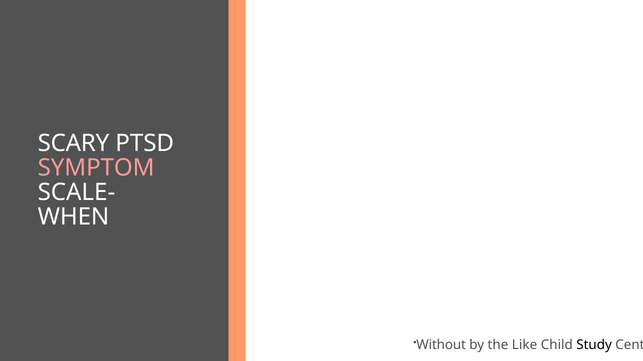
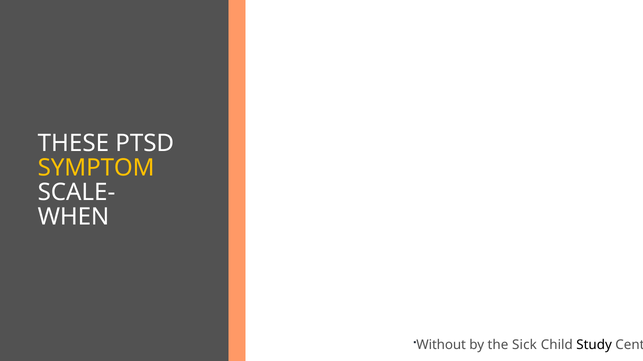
SCARY: SCARY -> THESE (73, 143)
SYMPTOM colour: pink -> yellow (96, 168)
Like: Like -> Sick (524, 345)
